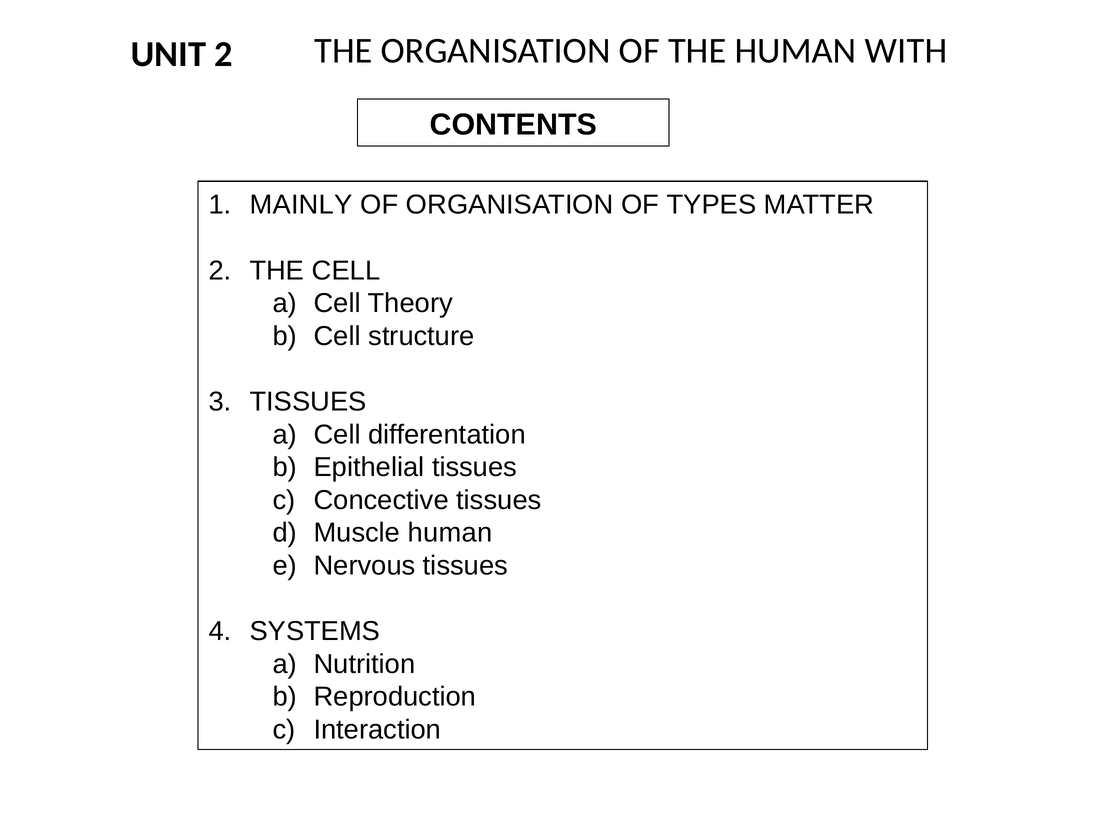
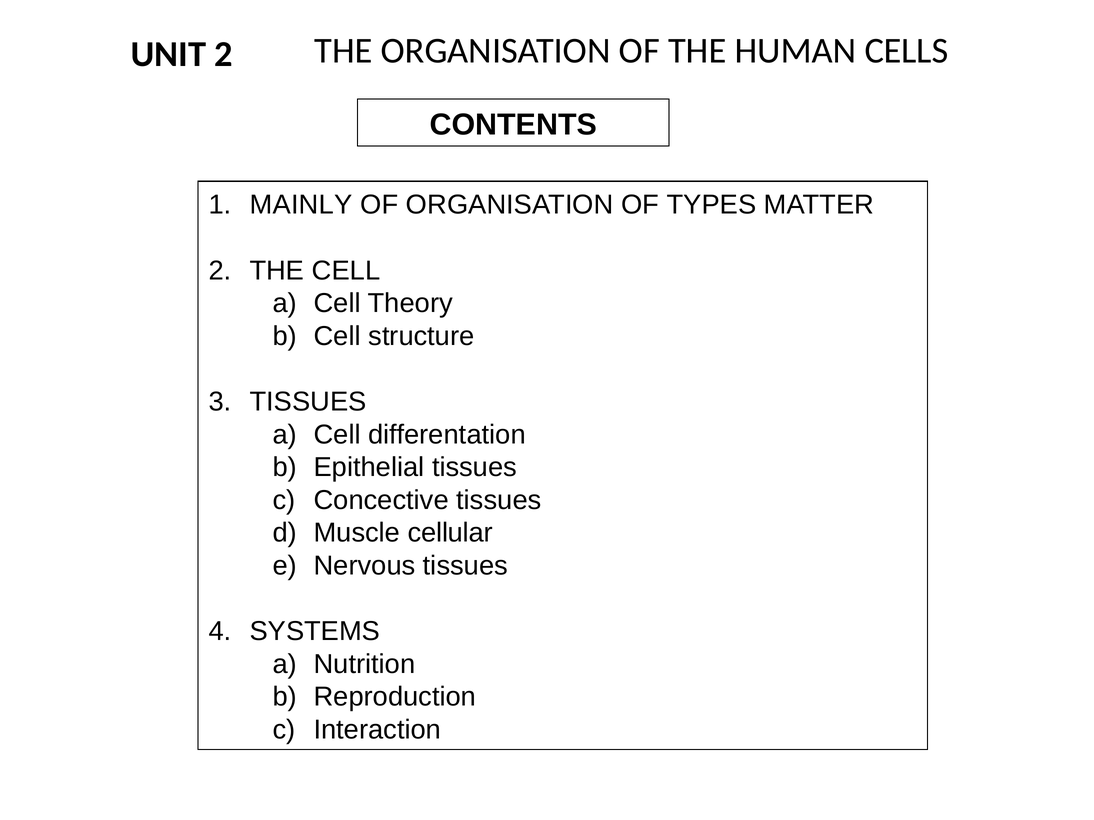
WITH: WITH -> CELLS (906, 51)
Muscle human: human -> cellular (450, 533)
